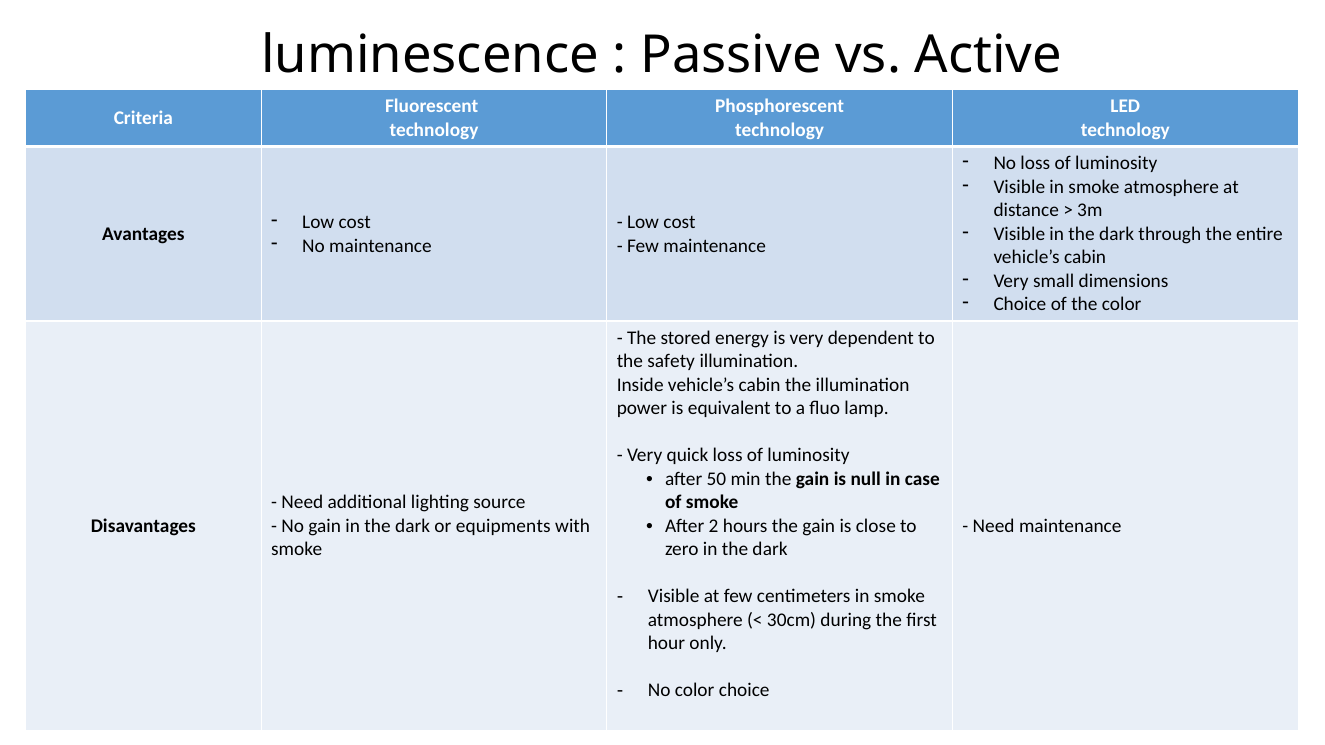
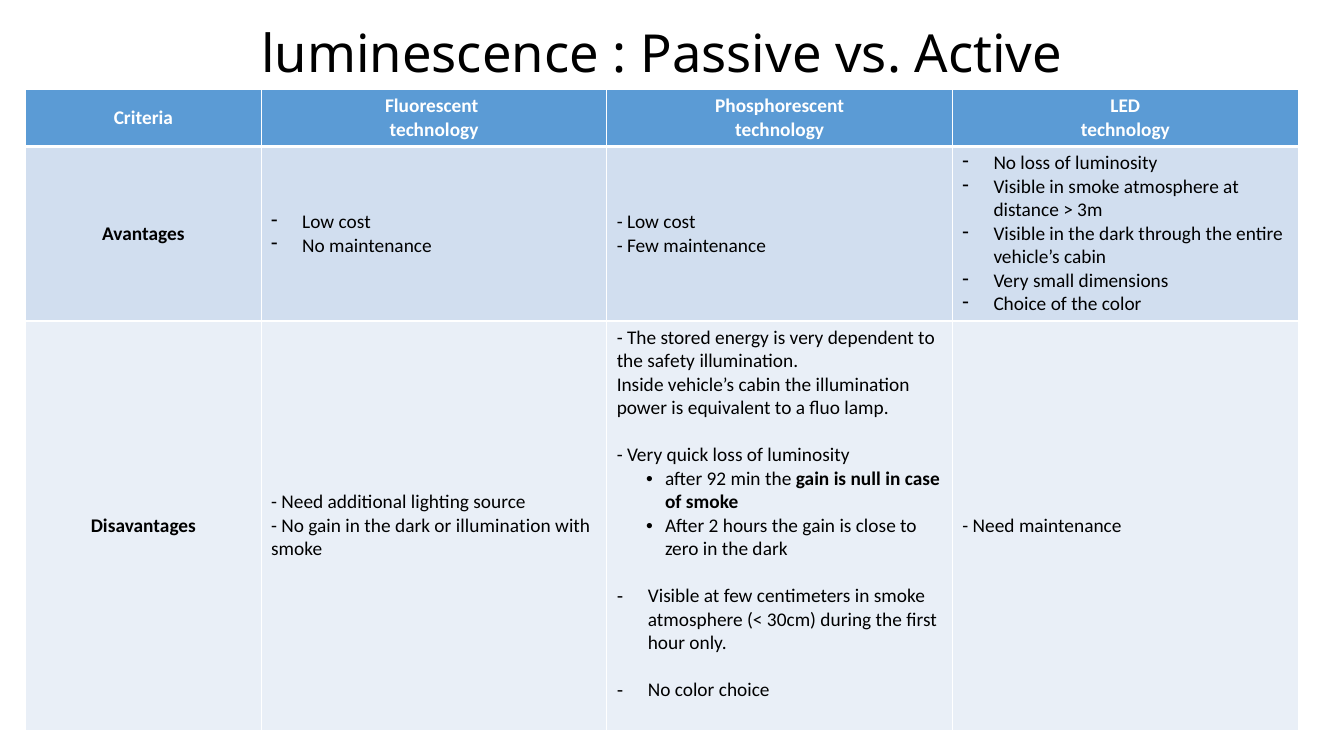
50: 50 -> 92 (716, 479)
or equipments: equipments -> illumination (503, 526)
